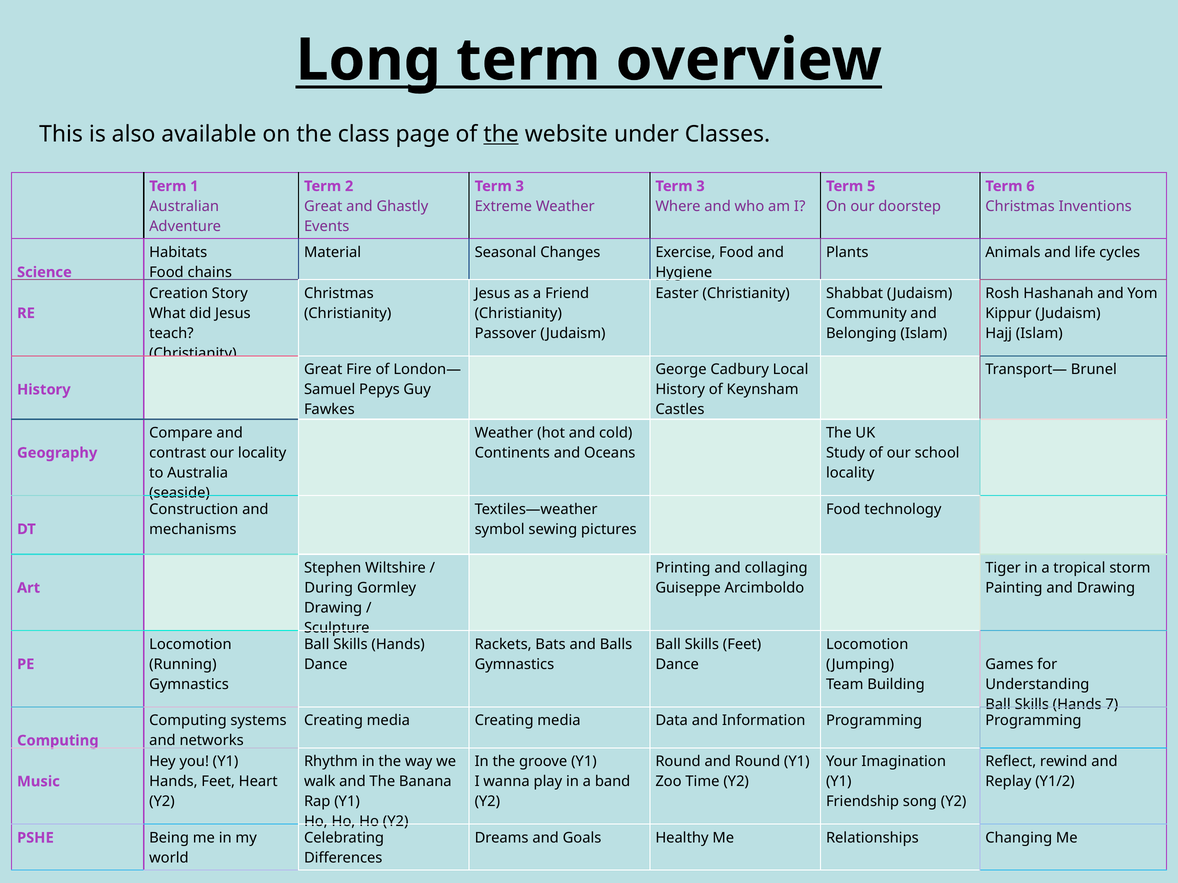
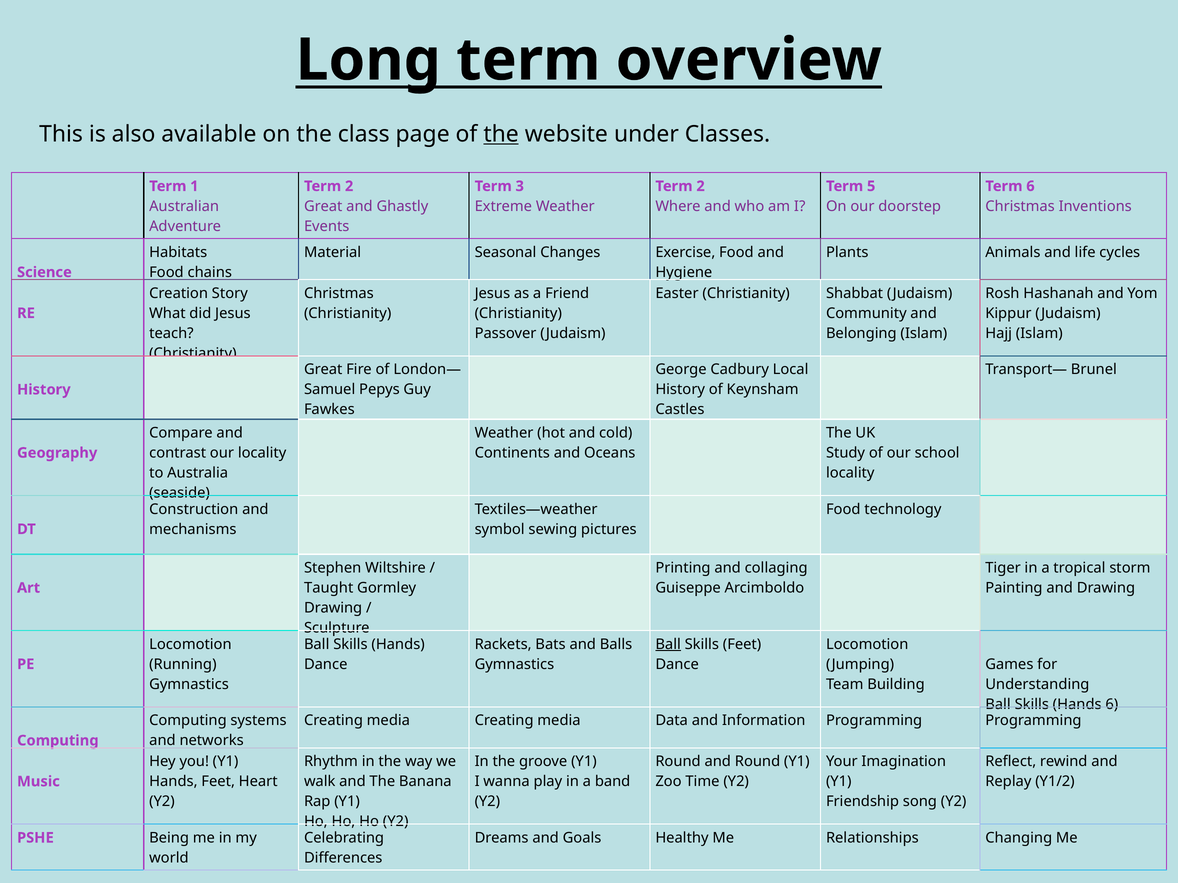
3: 3 -> 2 (701, 186)
During: During -> Taught (329, 588)
Ball underline: none -> present (668, 645)
Hands 7: 7 -> 6 (1112, 705)
